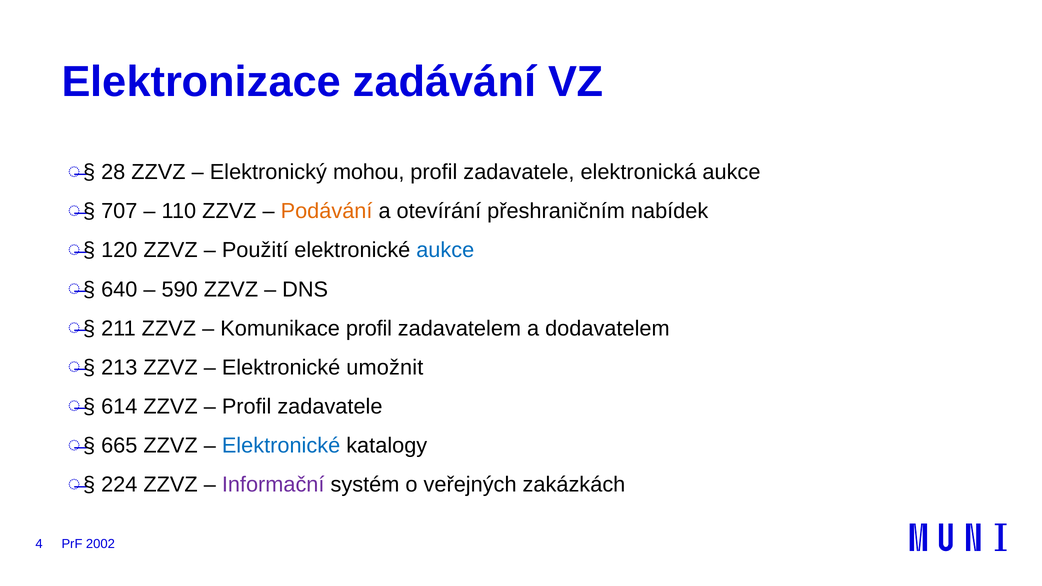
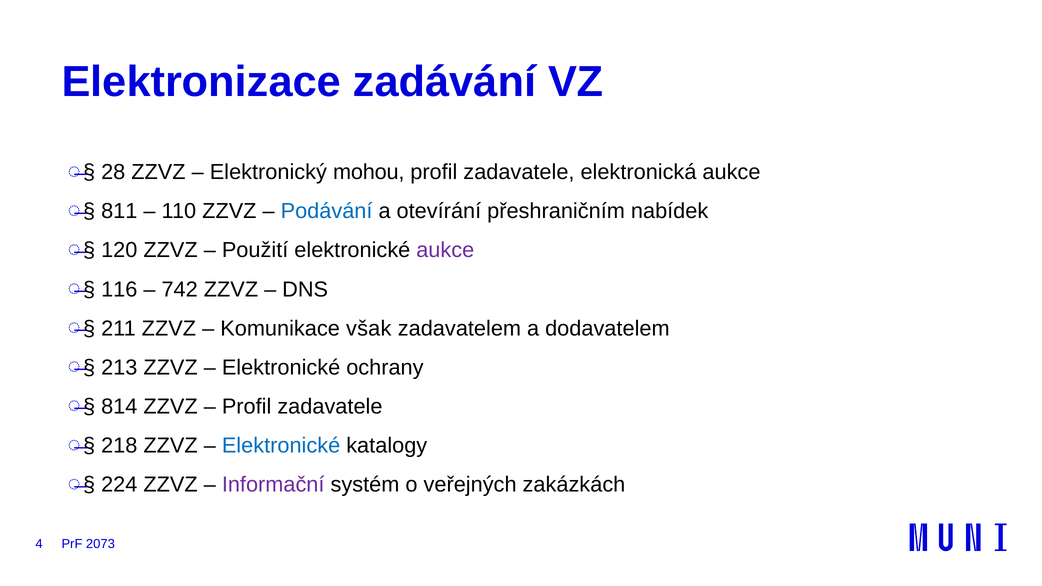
707: 707 -> 811 (119, 211)
Podávání colour: orange -> blue (327, 211)
aukce colour: blue -> purple (445, 250)
640: 640 -> 116 (119, 289)
590: 590 -> 742 (180, 289)
Komunikace profil: profil -> však (369, 328)
umožnit: umožnit -> ochrany (385, 368)
614: 614 -> 814 (119, 407)
665: 665 -> 218 (119, 446)
2002: 2002 -> 2073 (100, 544)
